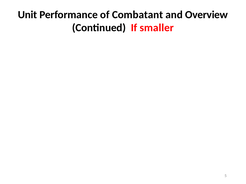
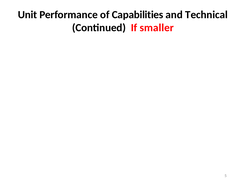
Combatant: Combatant -> Capabilities (138, 15)
Overview: Overview -> Technical (207, 15)
